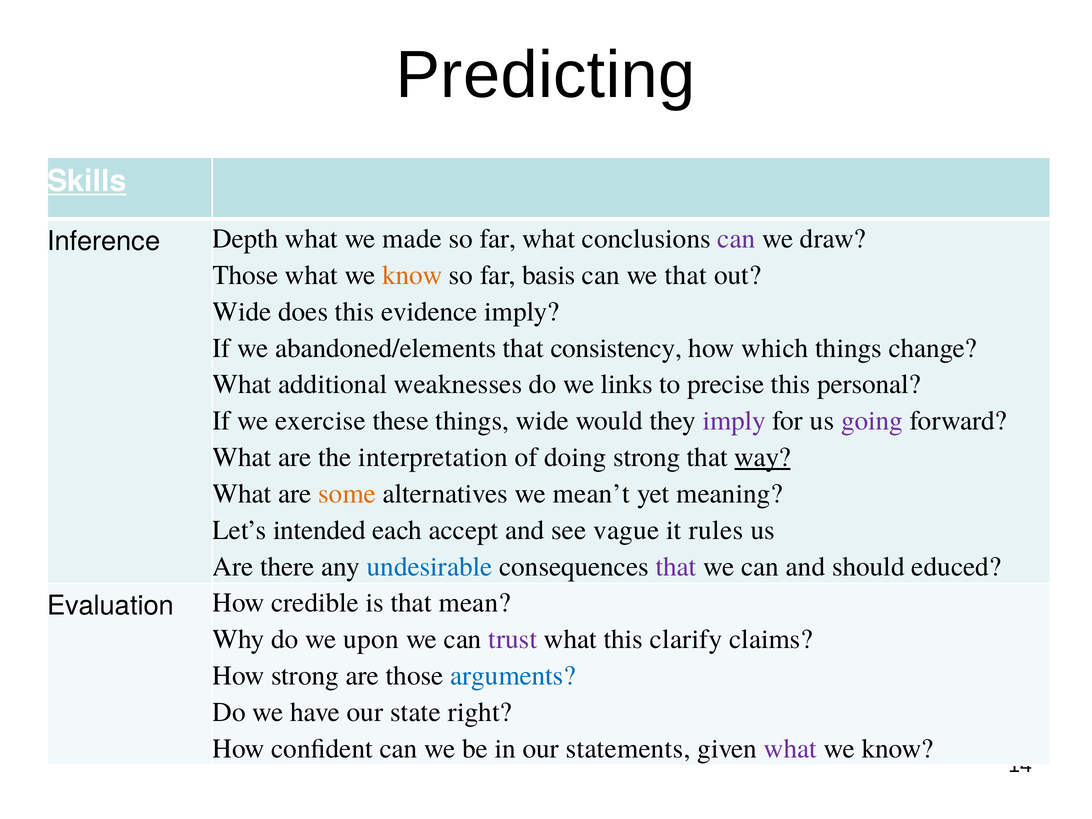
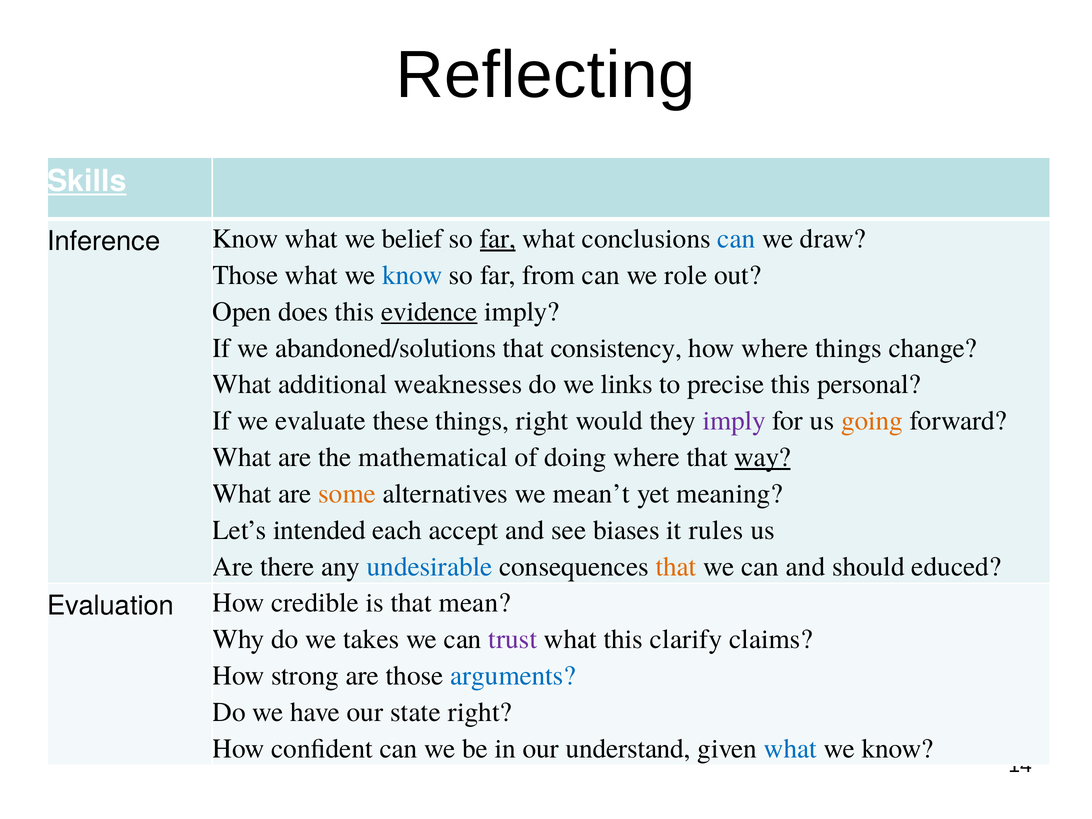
Predicting: Predicting -> Reflecting (546, 75)
Inference Depth: Depth -> Know (245, 239)
made: made -> belief (412, 239)
far underline: none -> present (498, 239)
can colour: purple -> blue (736, 239)
know colour: orange -> blue (412, 275)
basis: basis -> from (549, 275)
we that: that -> role (686, 275)
Wide: Wide -> Open (242, 312)
evidence underline: none -> present (429, 312)
abandoned/elements: abandoned/elements -> abandoned/solutions (386, 348)
how which: which -> where (775, 348)
exercise: exercise -> evaluate (320, 421)
things wide: wide -> right (542, 421)
going colour: purple -> orange (872, 421)
interpretation: interpretation -> mathematical (433, 457)
doing strong: strong -> where (647, 457)
vague: vague -> biases (626, 530)
that colour: purple -> orange (676, 567)
upon: upon -> takes (371, 639)
statements: statements -> understand (628, 749)
what colour: purple -> blue (790, 749)
